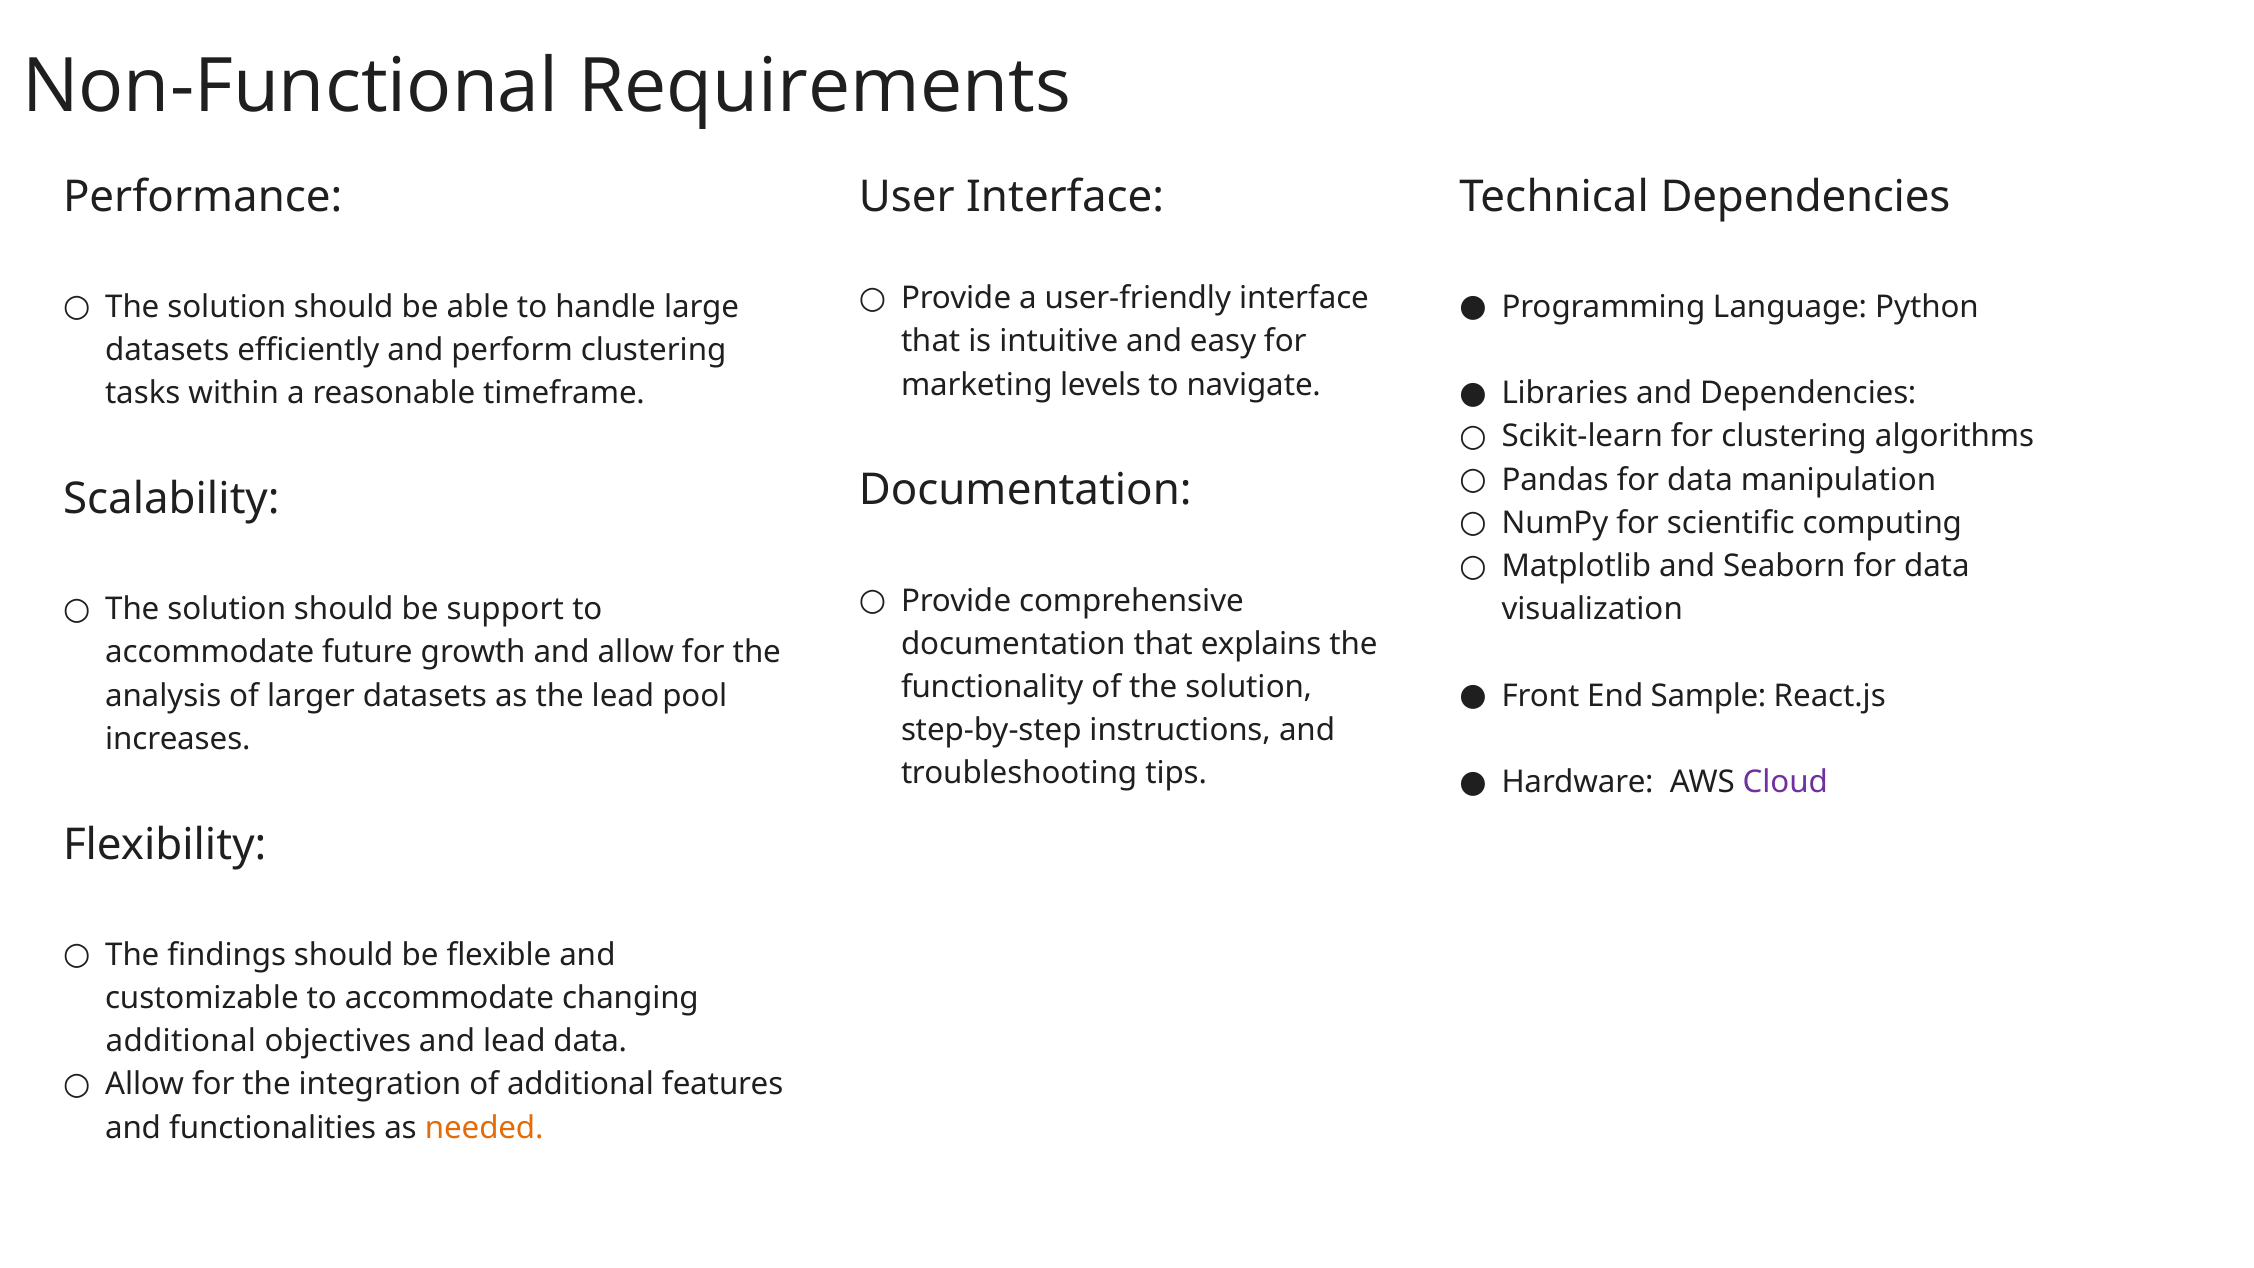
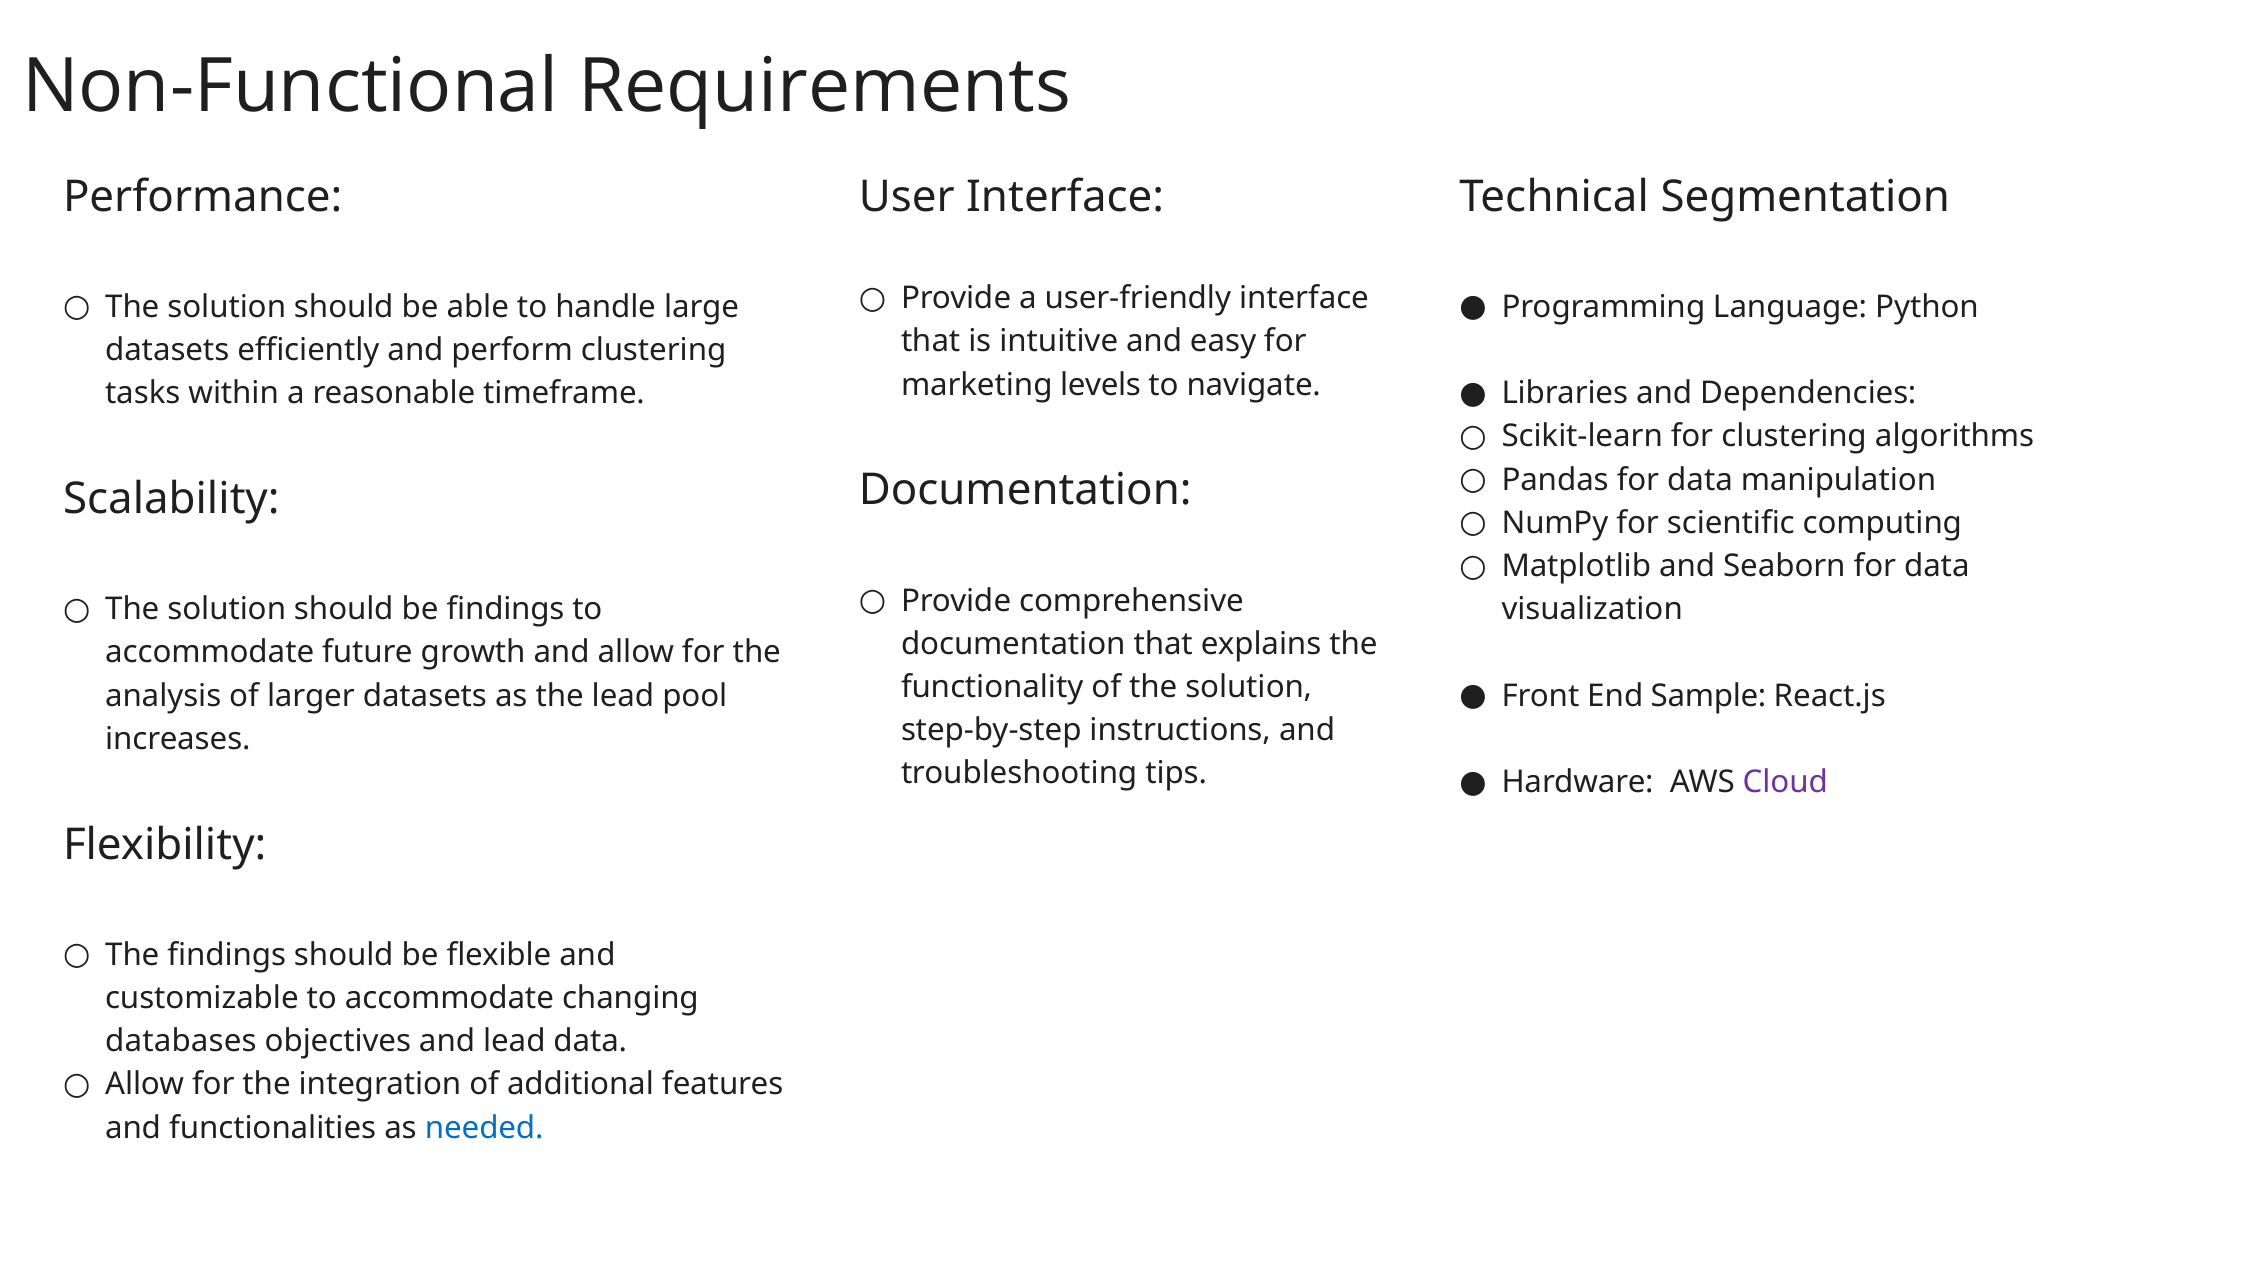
Technical Dependencies: Dependencies -> Segmentation (1805, 197)
be support: support -> findings (506, 609)
additional: additional -> databases (181, 1041)
needed colour: orange -> blue (484, 1128)
